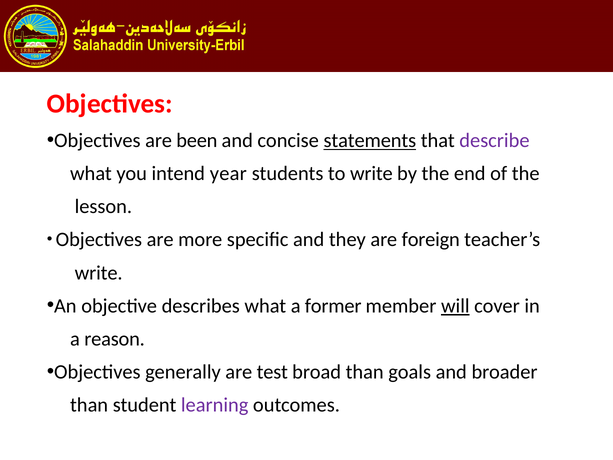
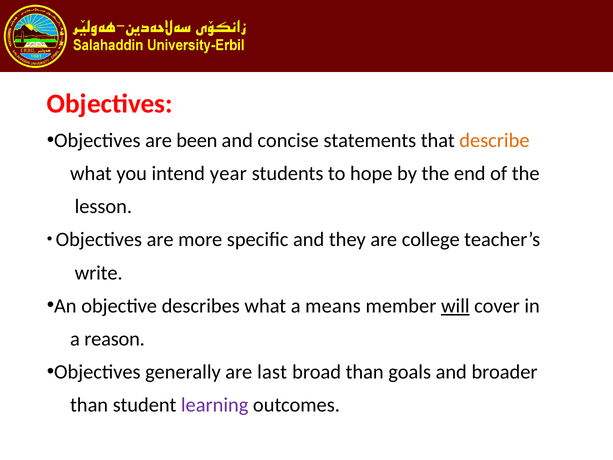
statements underline: present -> none (370, 140)
describe colour: purple -> orange (494, 140)
to write: write -> hope (371, 174)
foreign: foreign -> college (431, 240)
former: former -> means (333, 306)
test: test -> last (272, 372)
